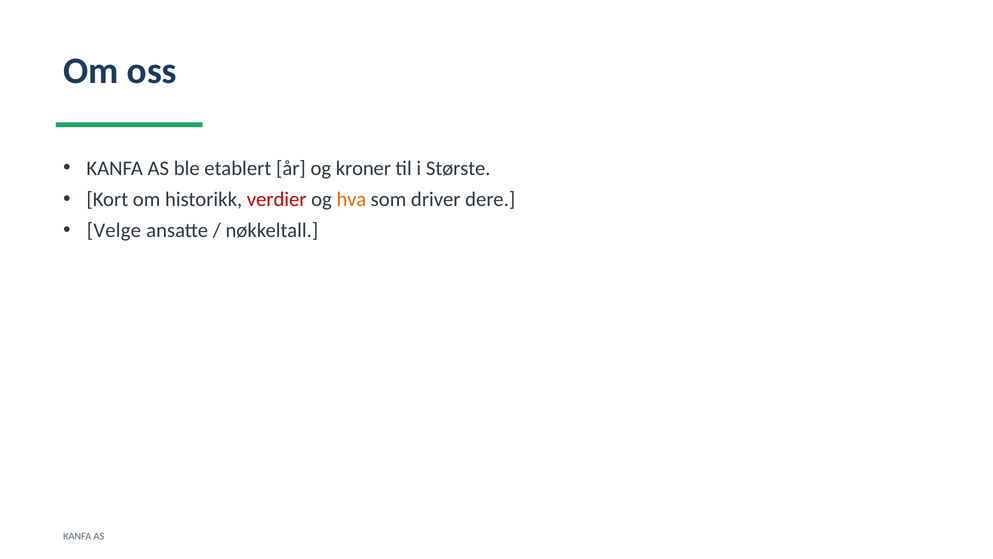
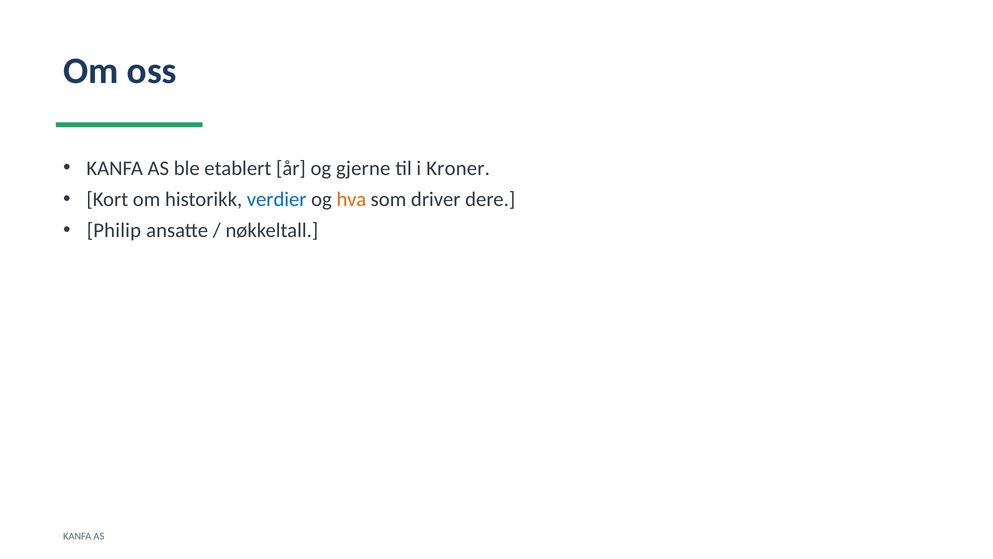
kroner: kroner -> gjerne (363, 168)
Største: Største -> Kroner (458, 168)
verdier colour: red -> blue (277, 199)
Velge: Velge -> Philip (114, 230)
